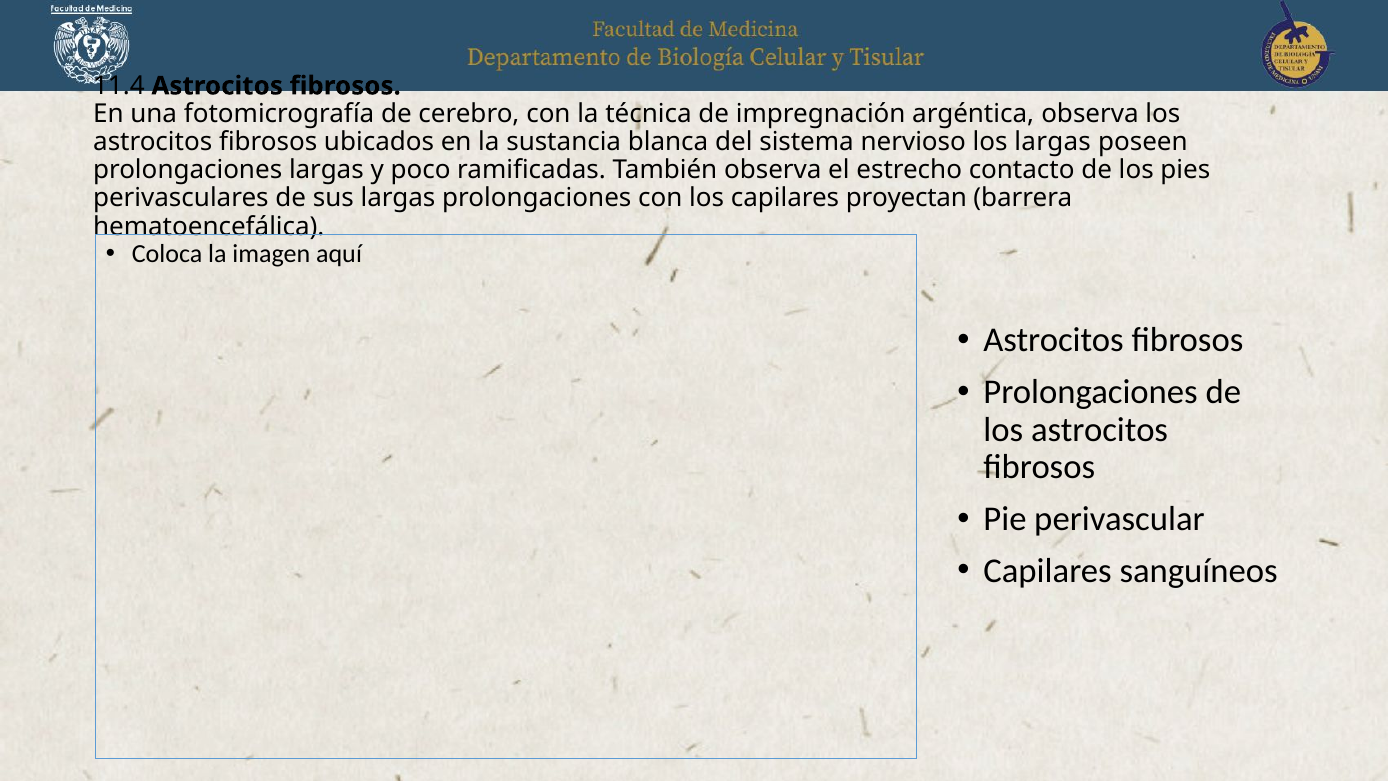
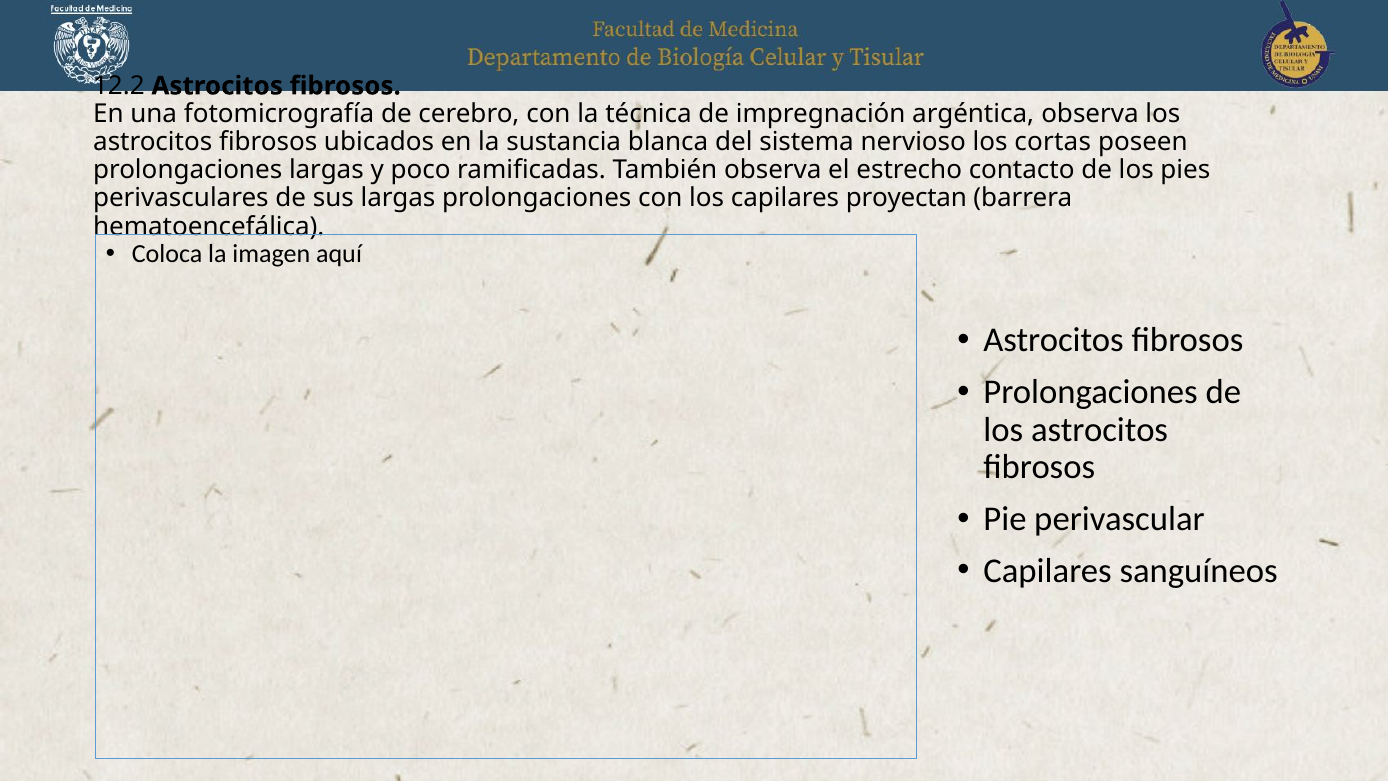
11.4: 11.4 -> 12.2 (119, 86)
los largas: largas -> cortas (1053, 142)
